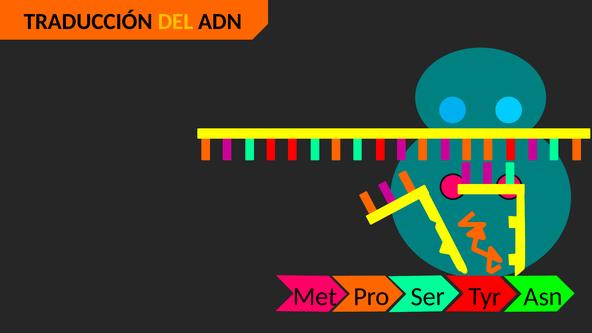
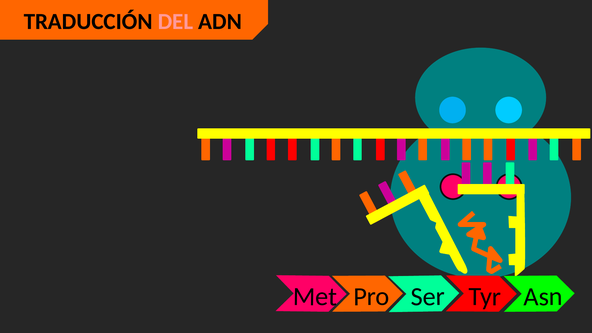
DEL colour: yellow -> pink (175, 22)
